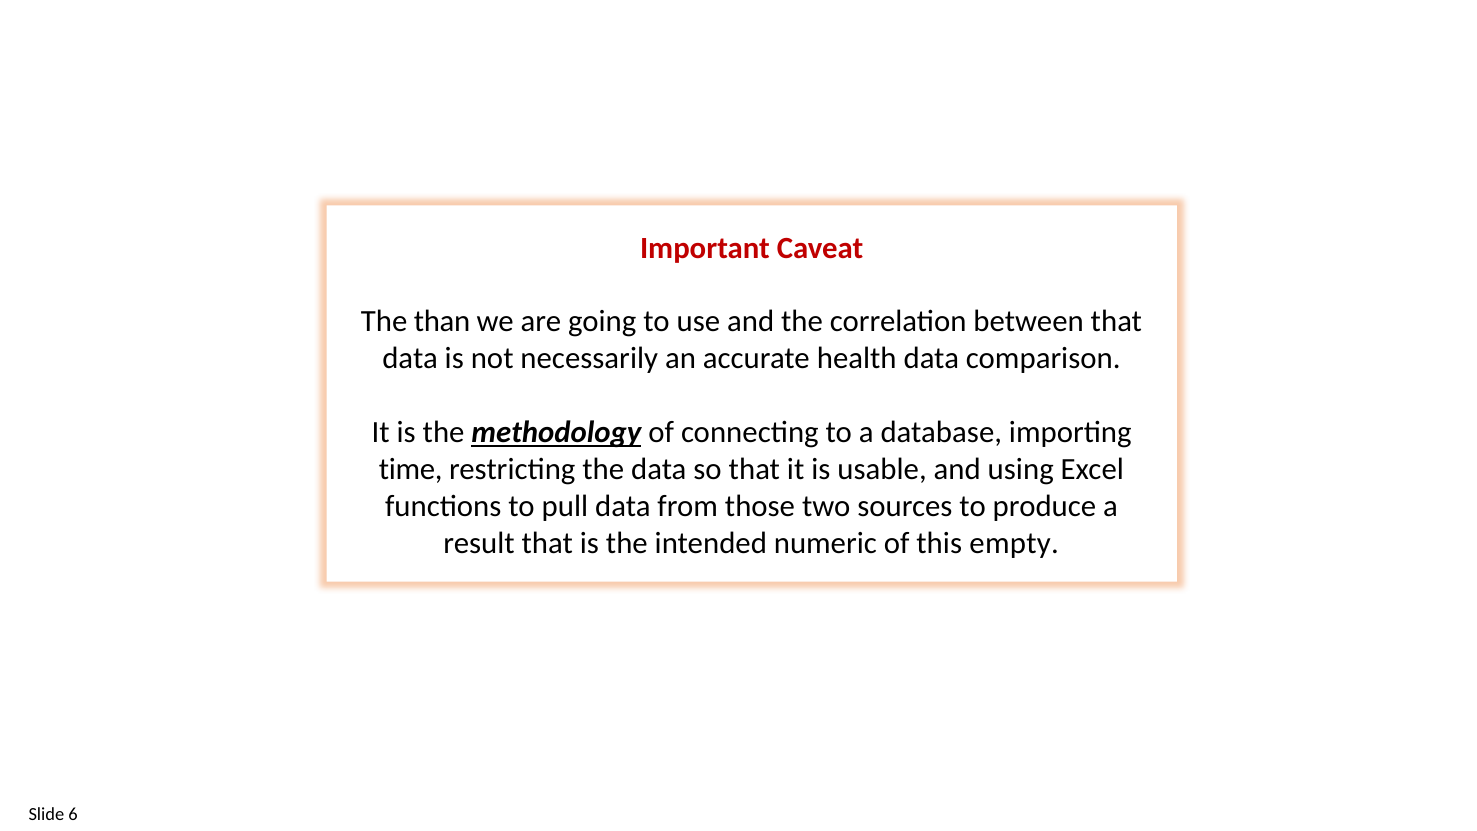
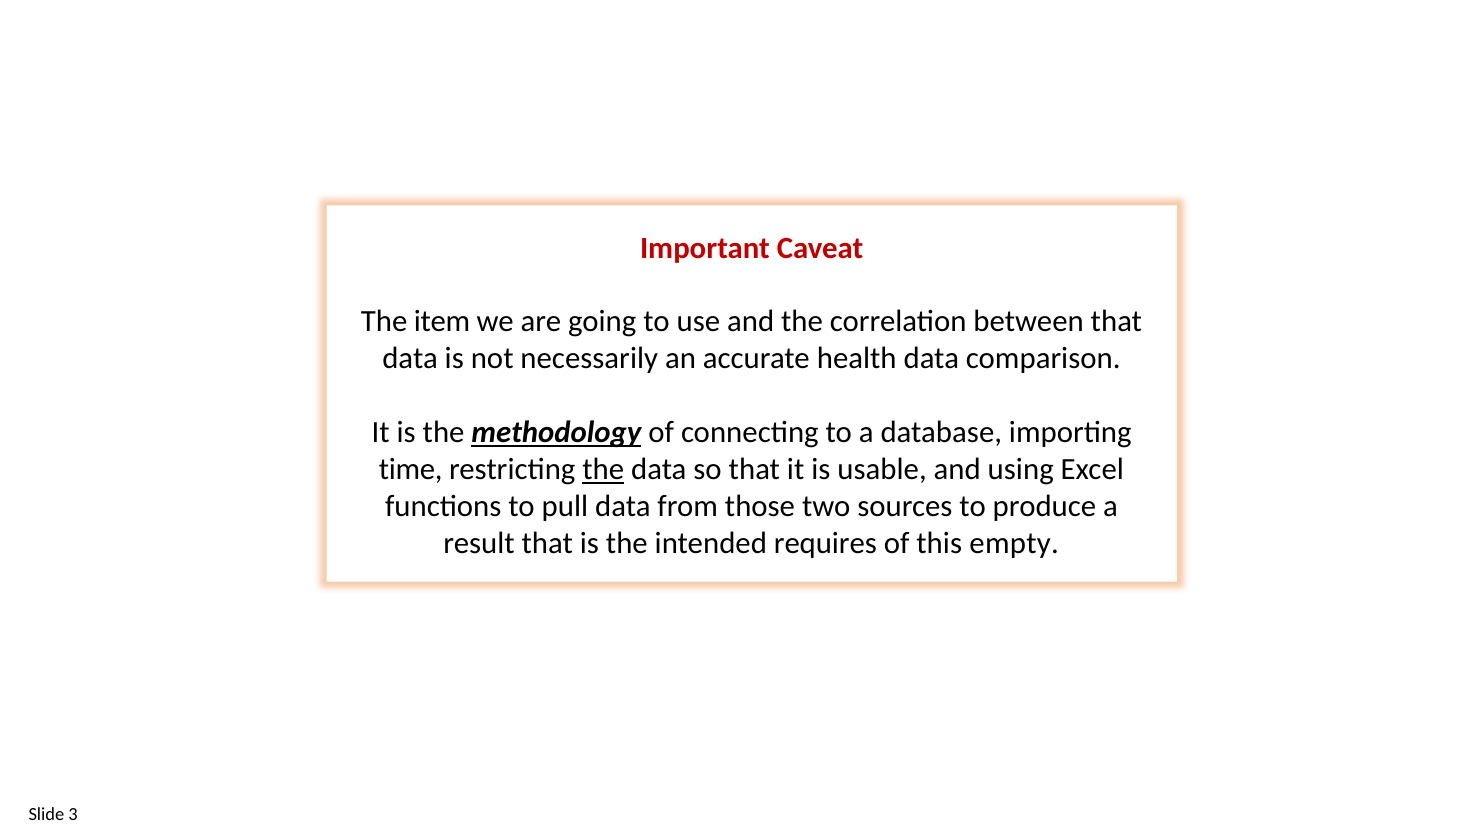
than: than -> item (442, 322)
the underline: none -> present (603, 469)
numeric: numeric -> requires (825, 543)
6: 6 -> 3 (73, 815)
